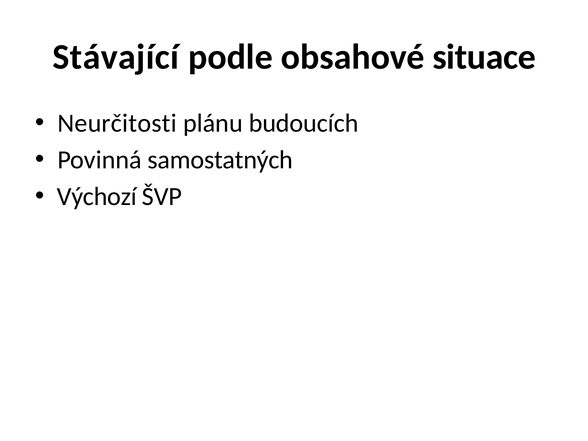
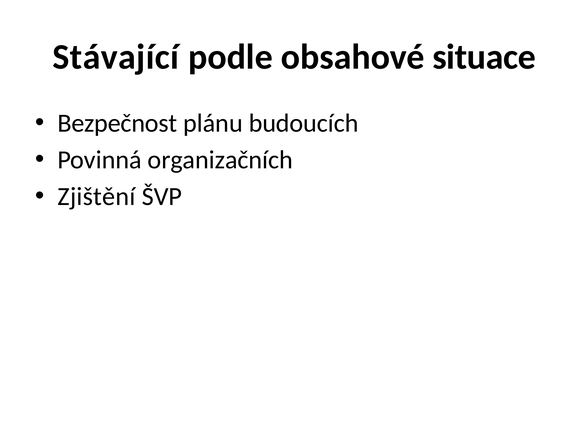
Neurčitosti: Neurčitosti -> Bezpečnost (117, 123)
samostatných: samostatných -> organizačních (220, 160)
Výchozí: Výchozí -> Zjištění (97, 197)
